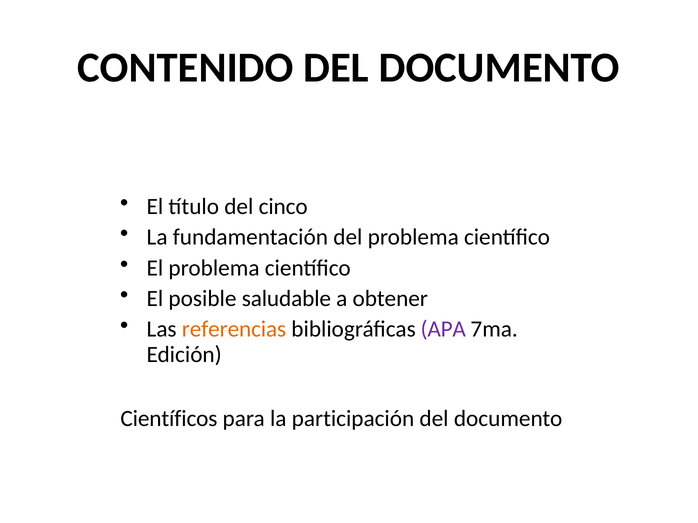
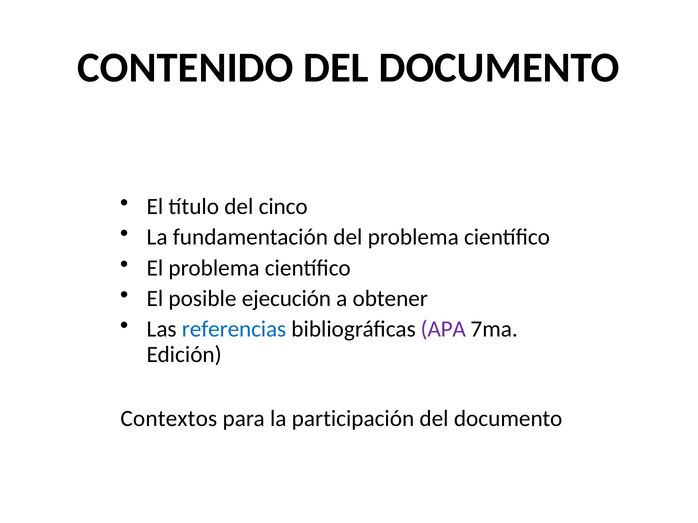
saludable: saludable -> ejecución (286, 299)
referencias colour: orange -> blue (234, 330)
Científicos: Científicos -> Contextos (169, 419)
